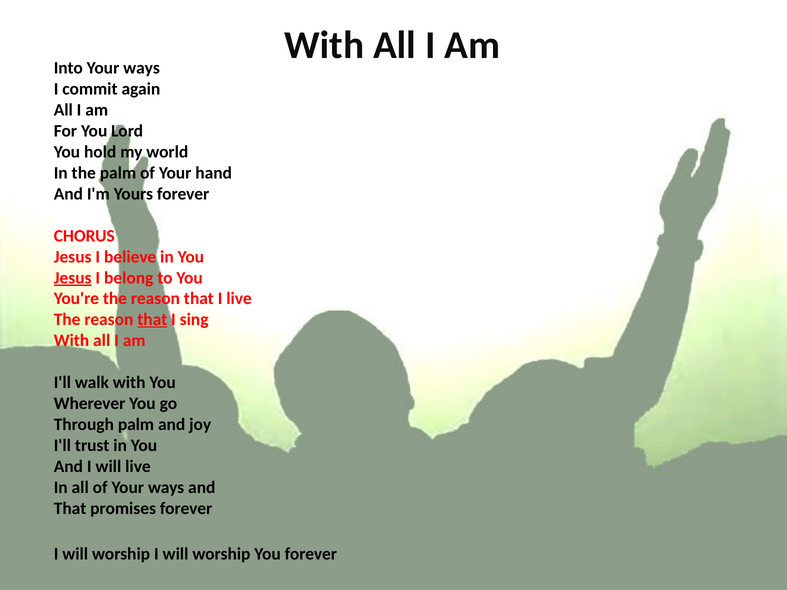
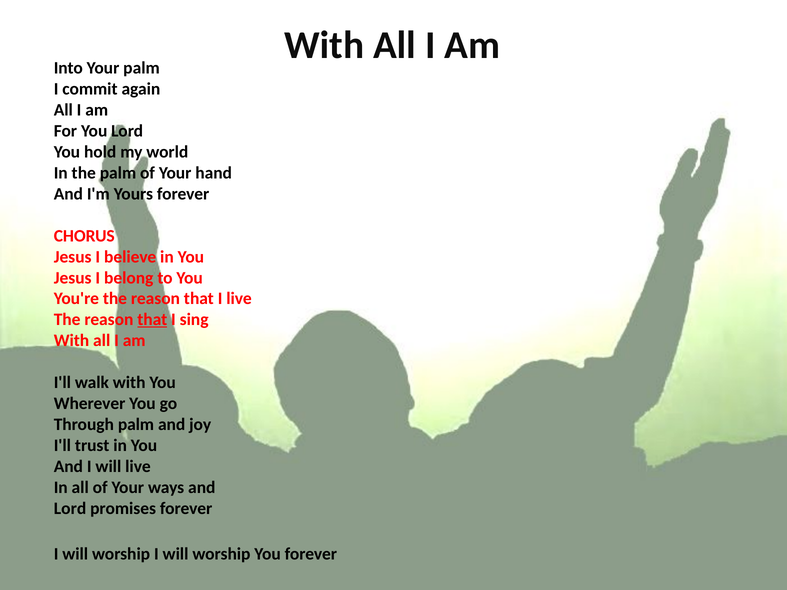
Into Your ways: ways -> palm (142, 68)
Jesus underline: present -> none (73, 278)
That: That -> Lord (70, 509)
